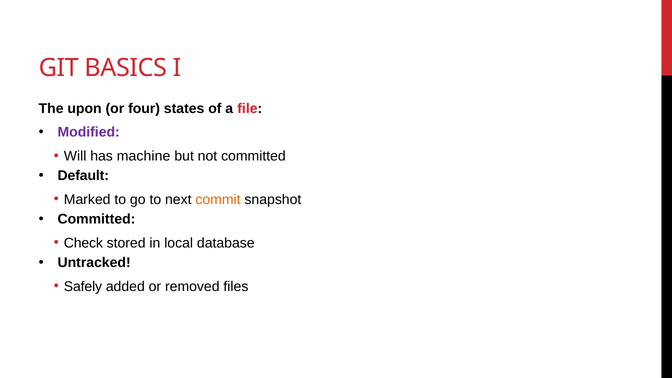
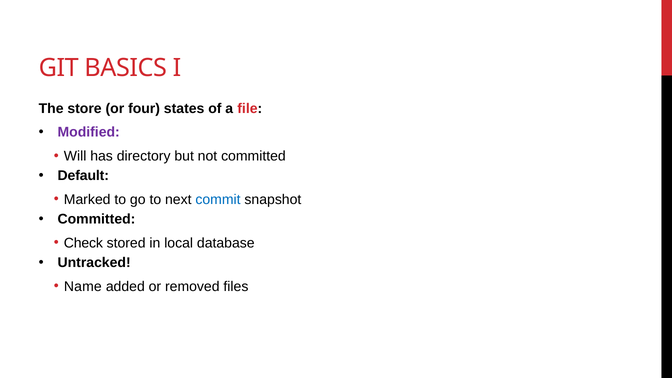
upon: upon -> store (85, 109)
machine: machine -> directory (144, 156)
commit colour: orange -> blue (218, 200)
Safely: Safely -> Name (83, 287)
